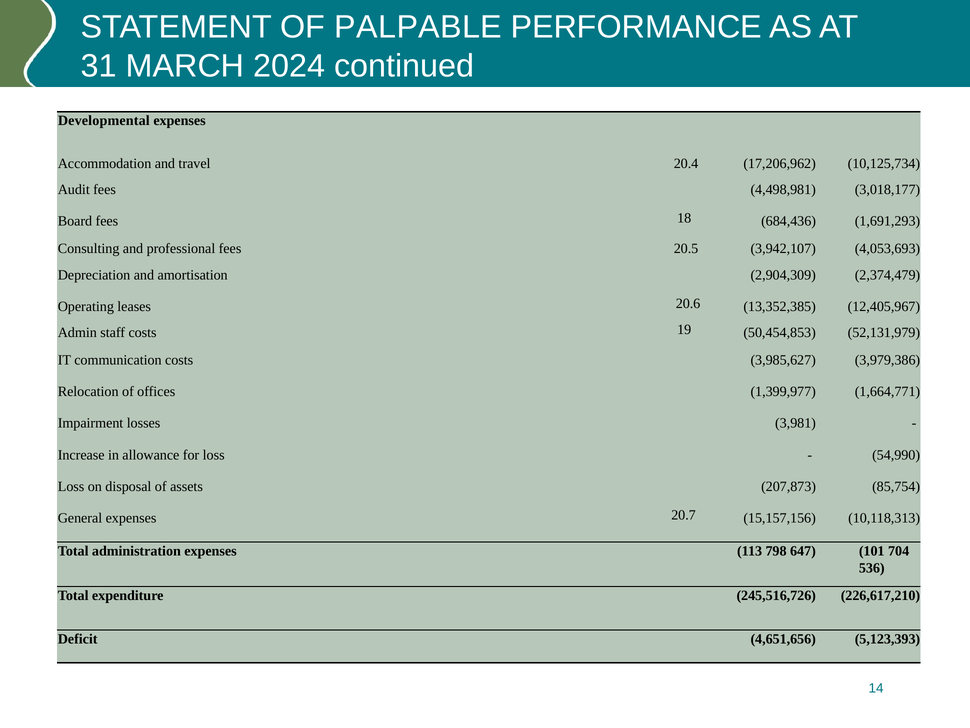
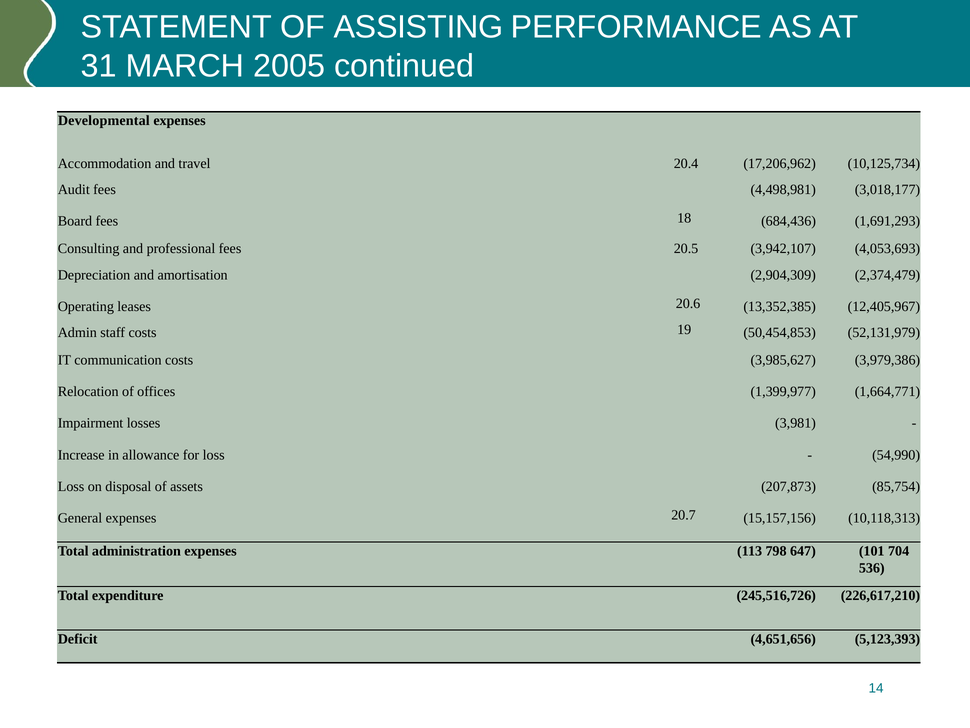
PALPABLE: PALPABLE -> ASSISTING (419, 27)
2024: 2024 -> 2005 (289, 66)
